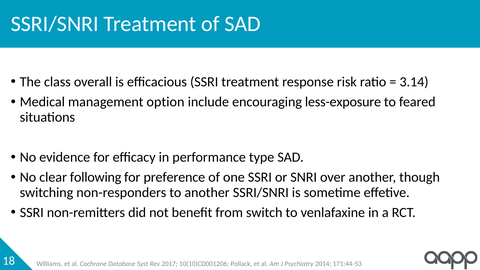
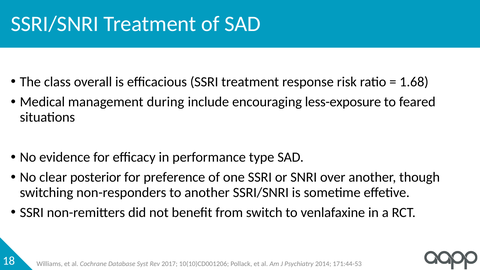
3.14: 3.14 -> 1.68 (414, 82)
option: option -> during (166, 102)
following: following -> posterior (96, 177)
